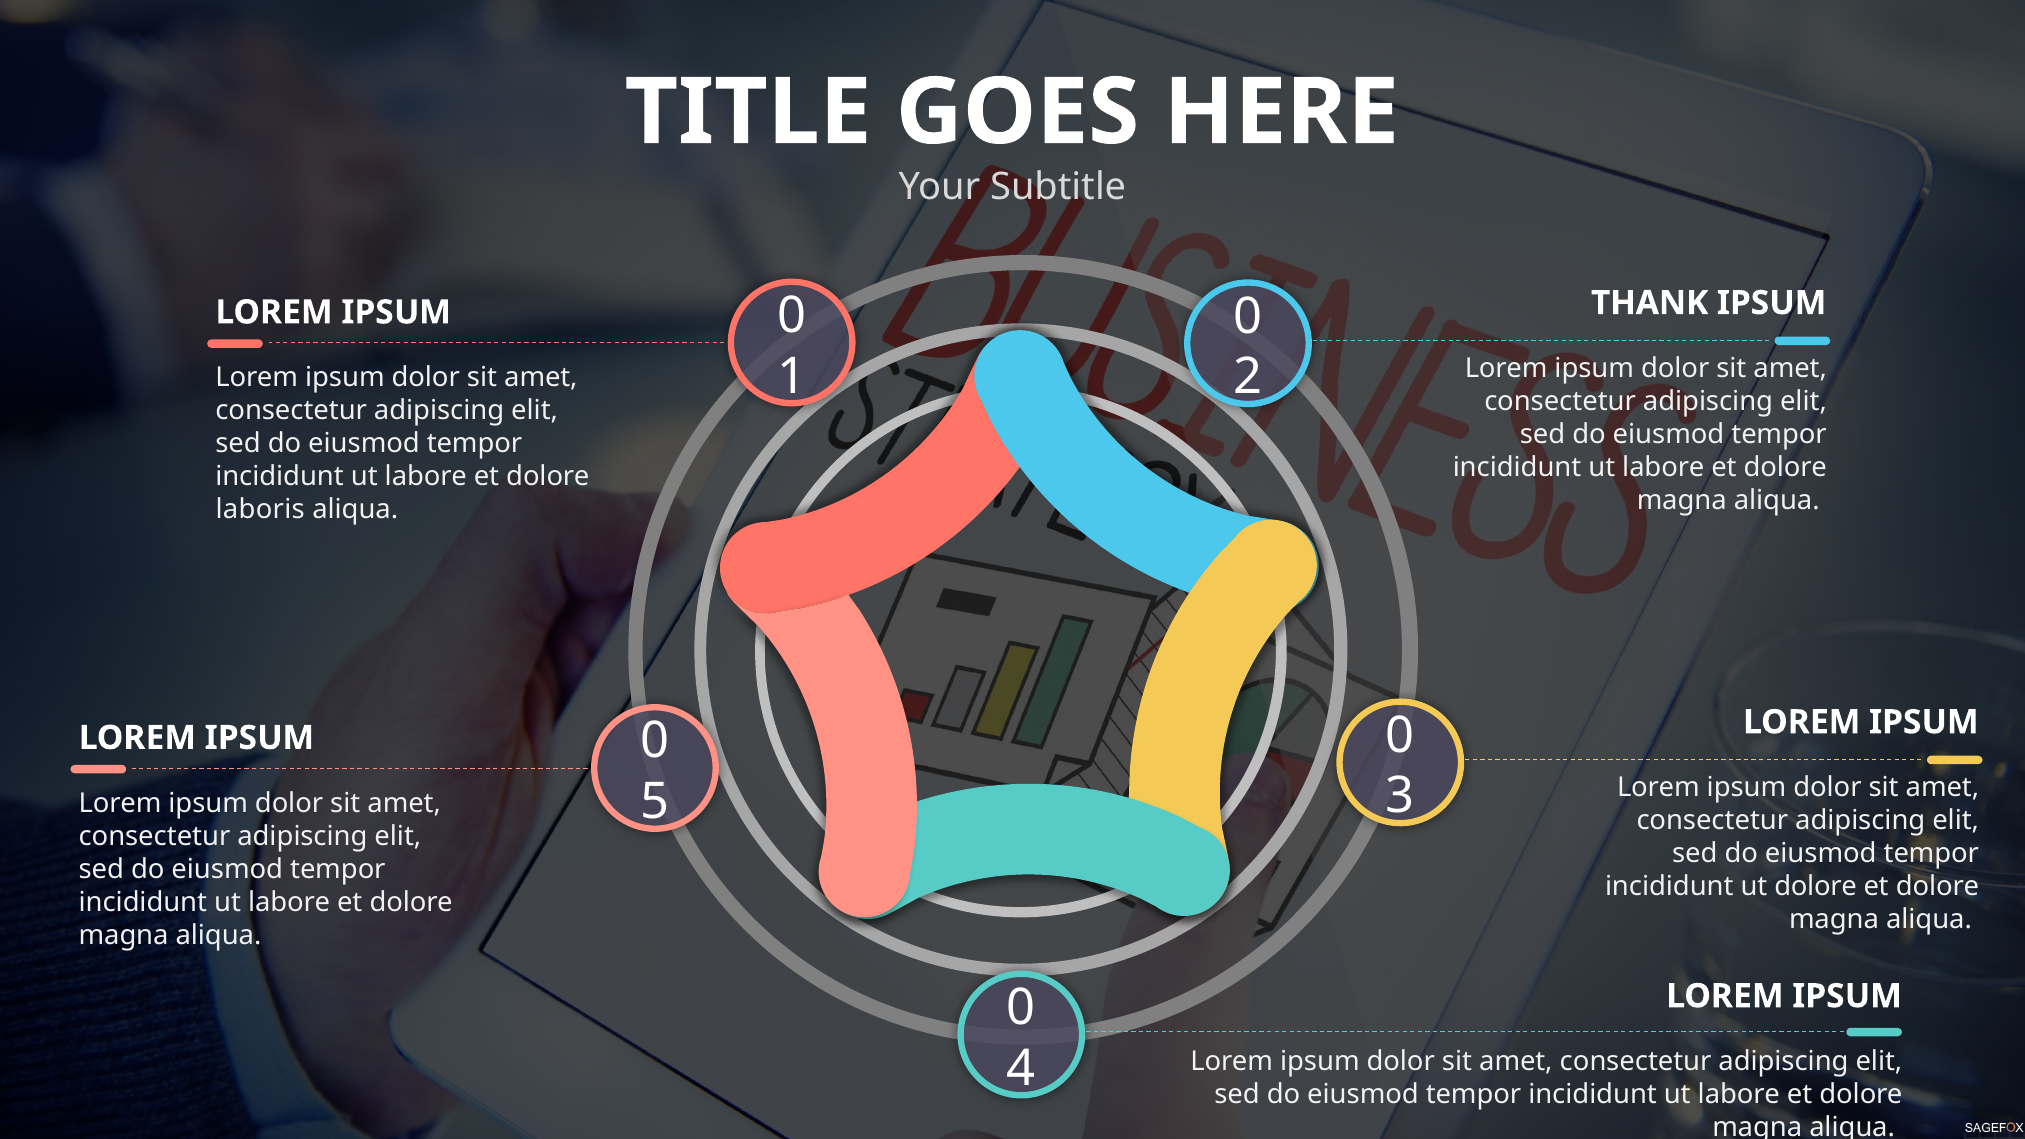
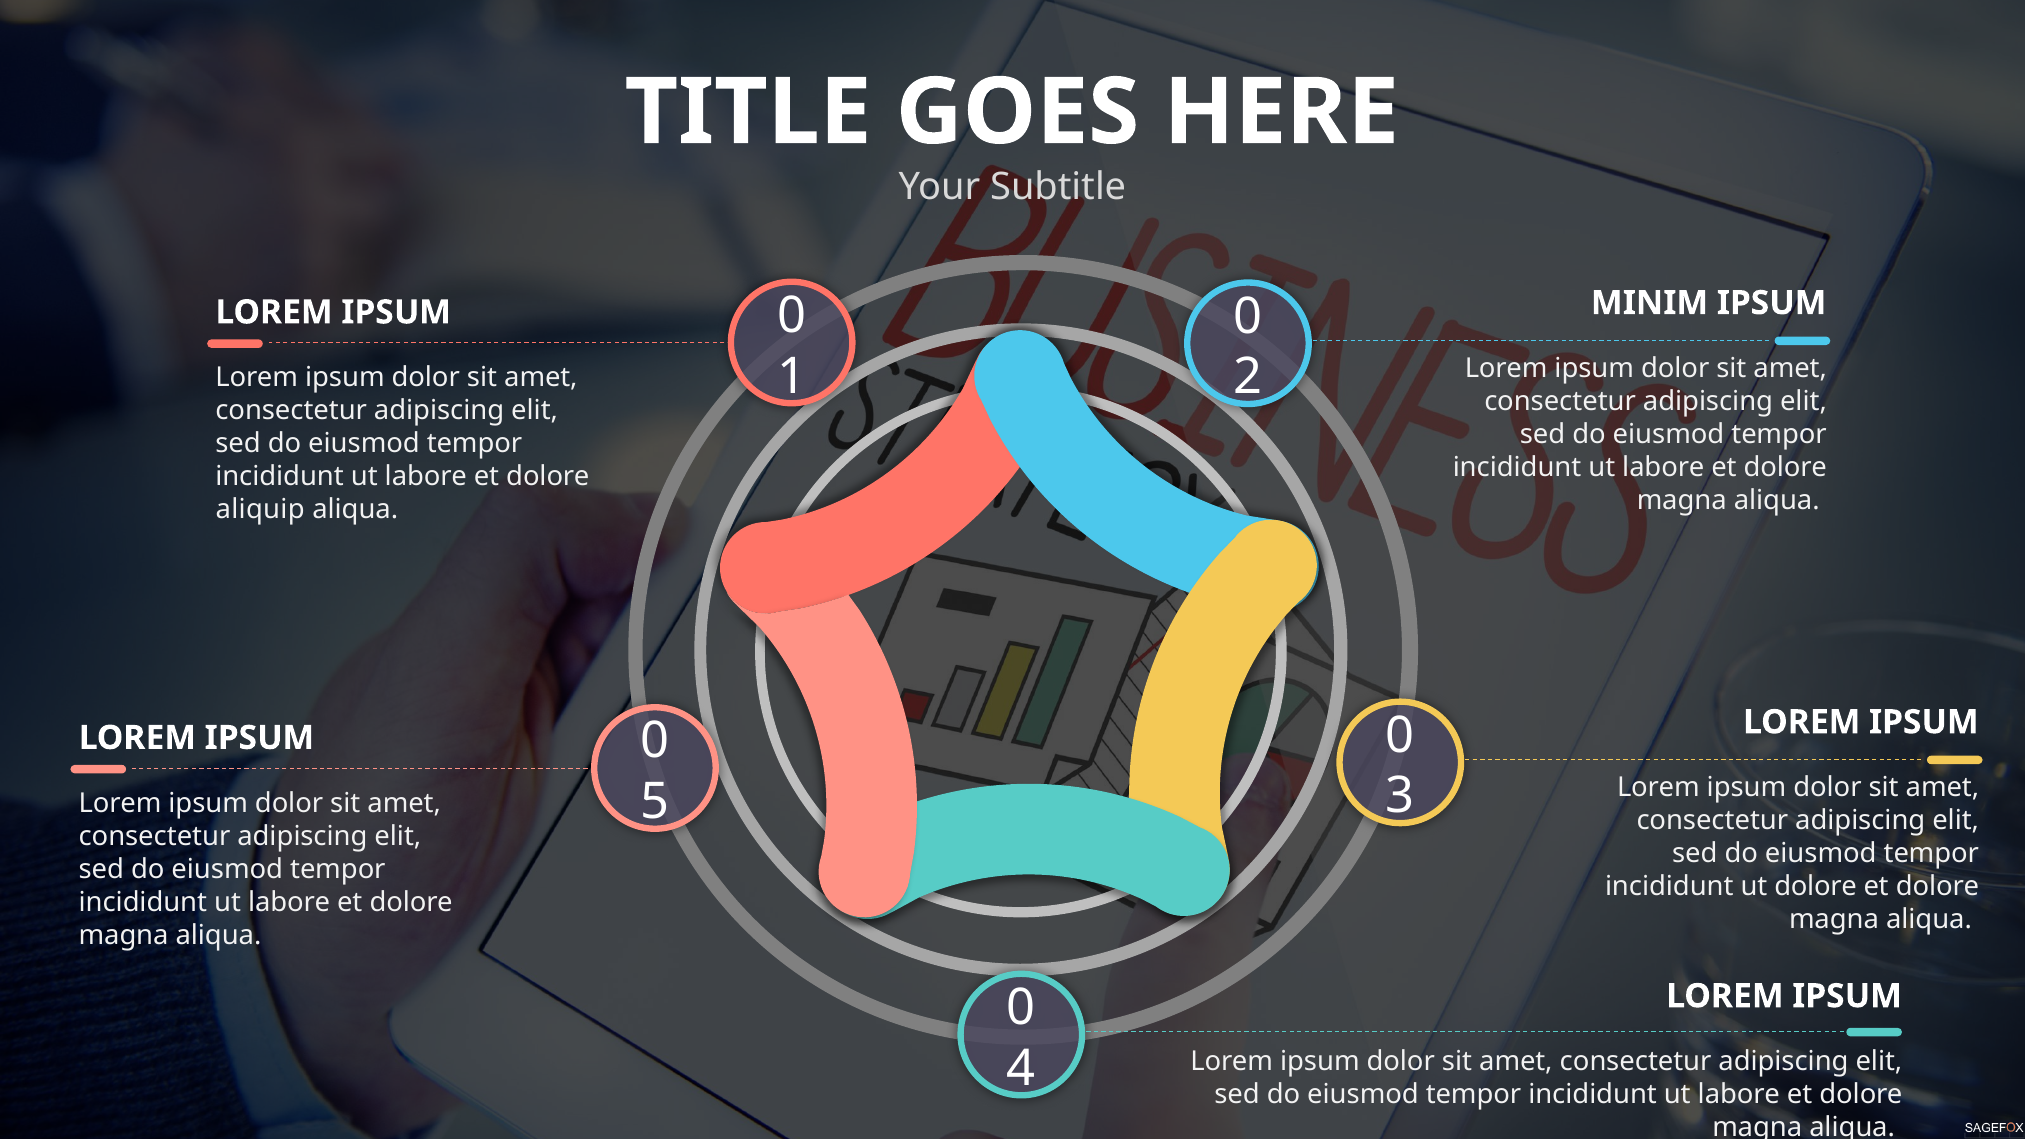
THANK: THANK -> MINIM (1650, 303)
laboris: laboris -> aliquip (260, 509)
